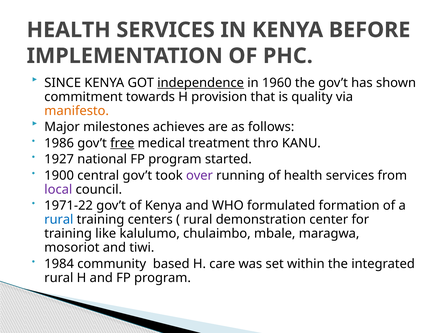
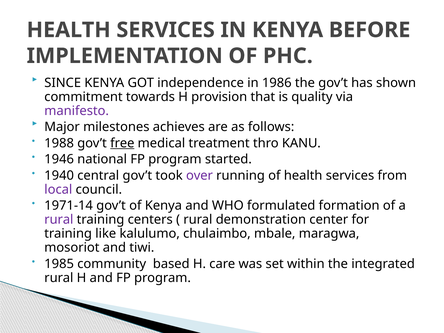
independence underline: present -> none (201, 83)
1960: 1960 -> 1986 (277, 83)
manifesto colour: orange -> purple (77, 111)
1986: 1986 -> 1988 (59, 143)
1927: 1927 -> 1946 (59, 159)
1900: 1900 -> 1940 (59, 176)
1971-22: 1971-22 -> 1971-14 (69, 206)
rural colour: blue -> purple (59, 220)
1984: 1984 -> 1985 (59, 264)
